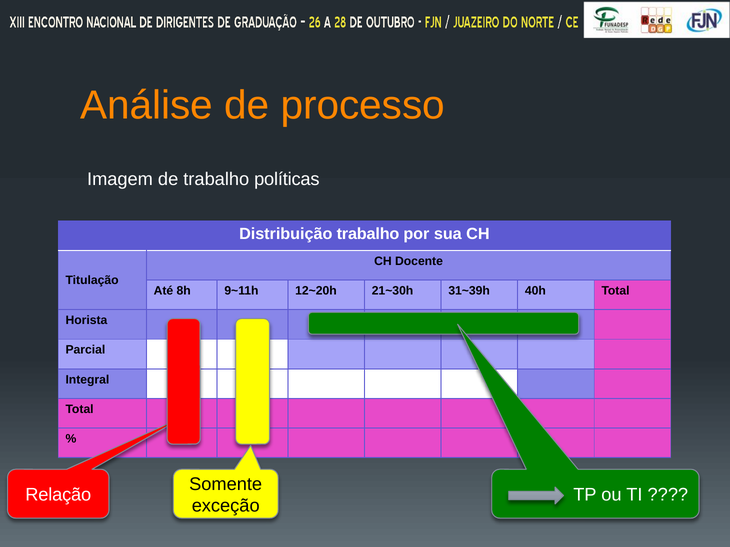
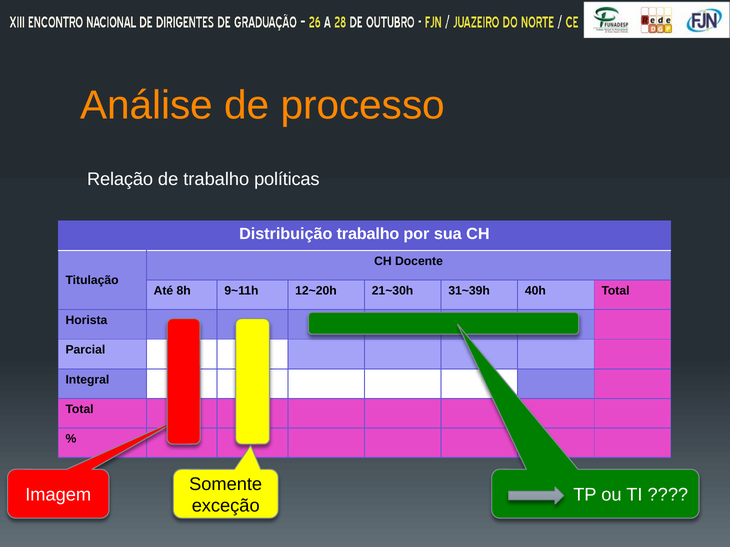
Imagem: Imagem -> Relação (120, 179)
Relação: Relação -> Imagem (58, 495)
